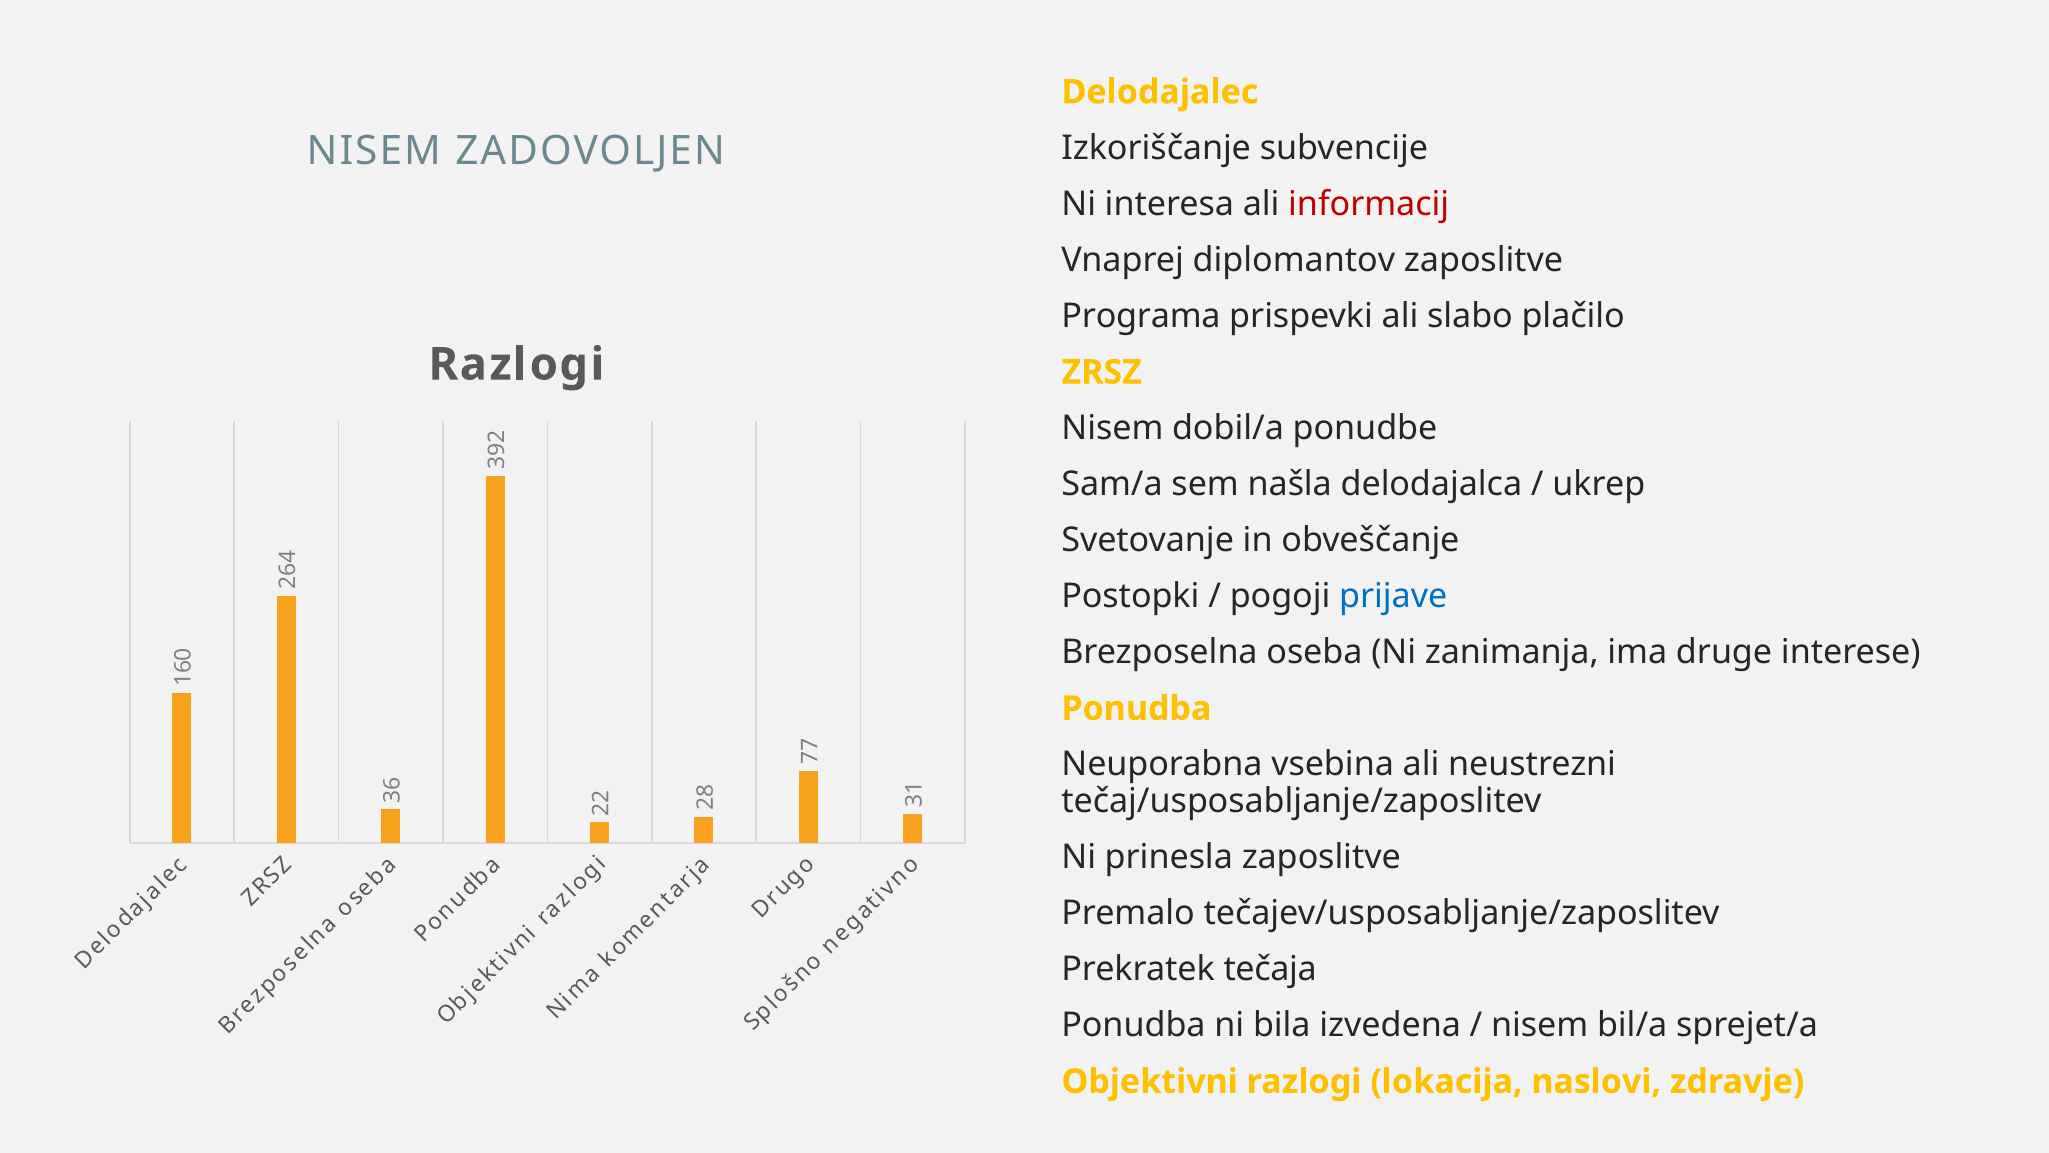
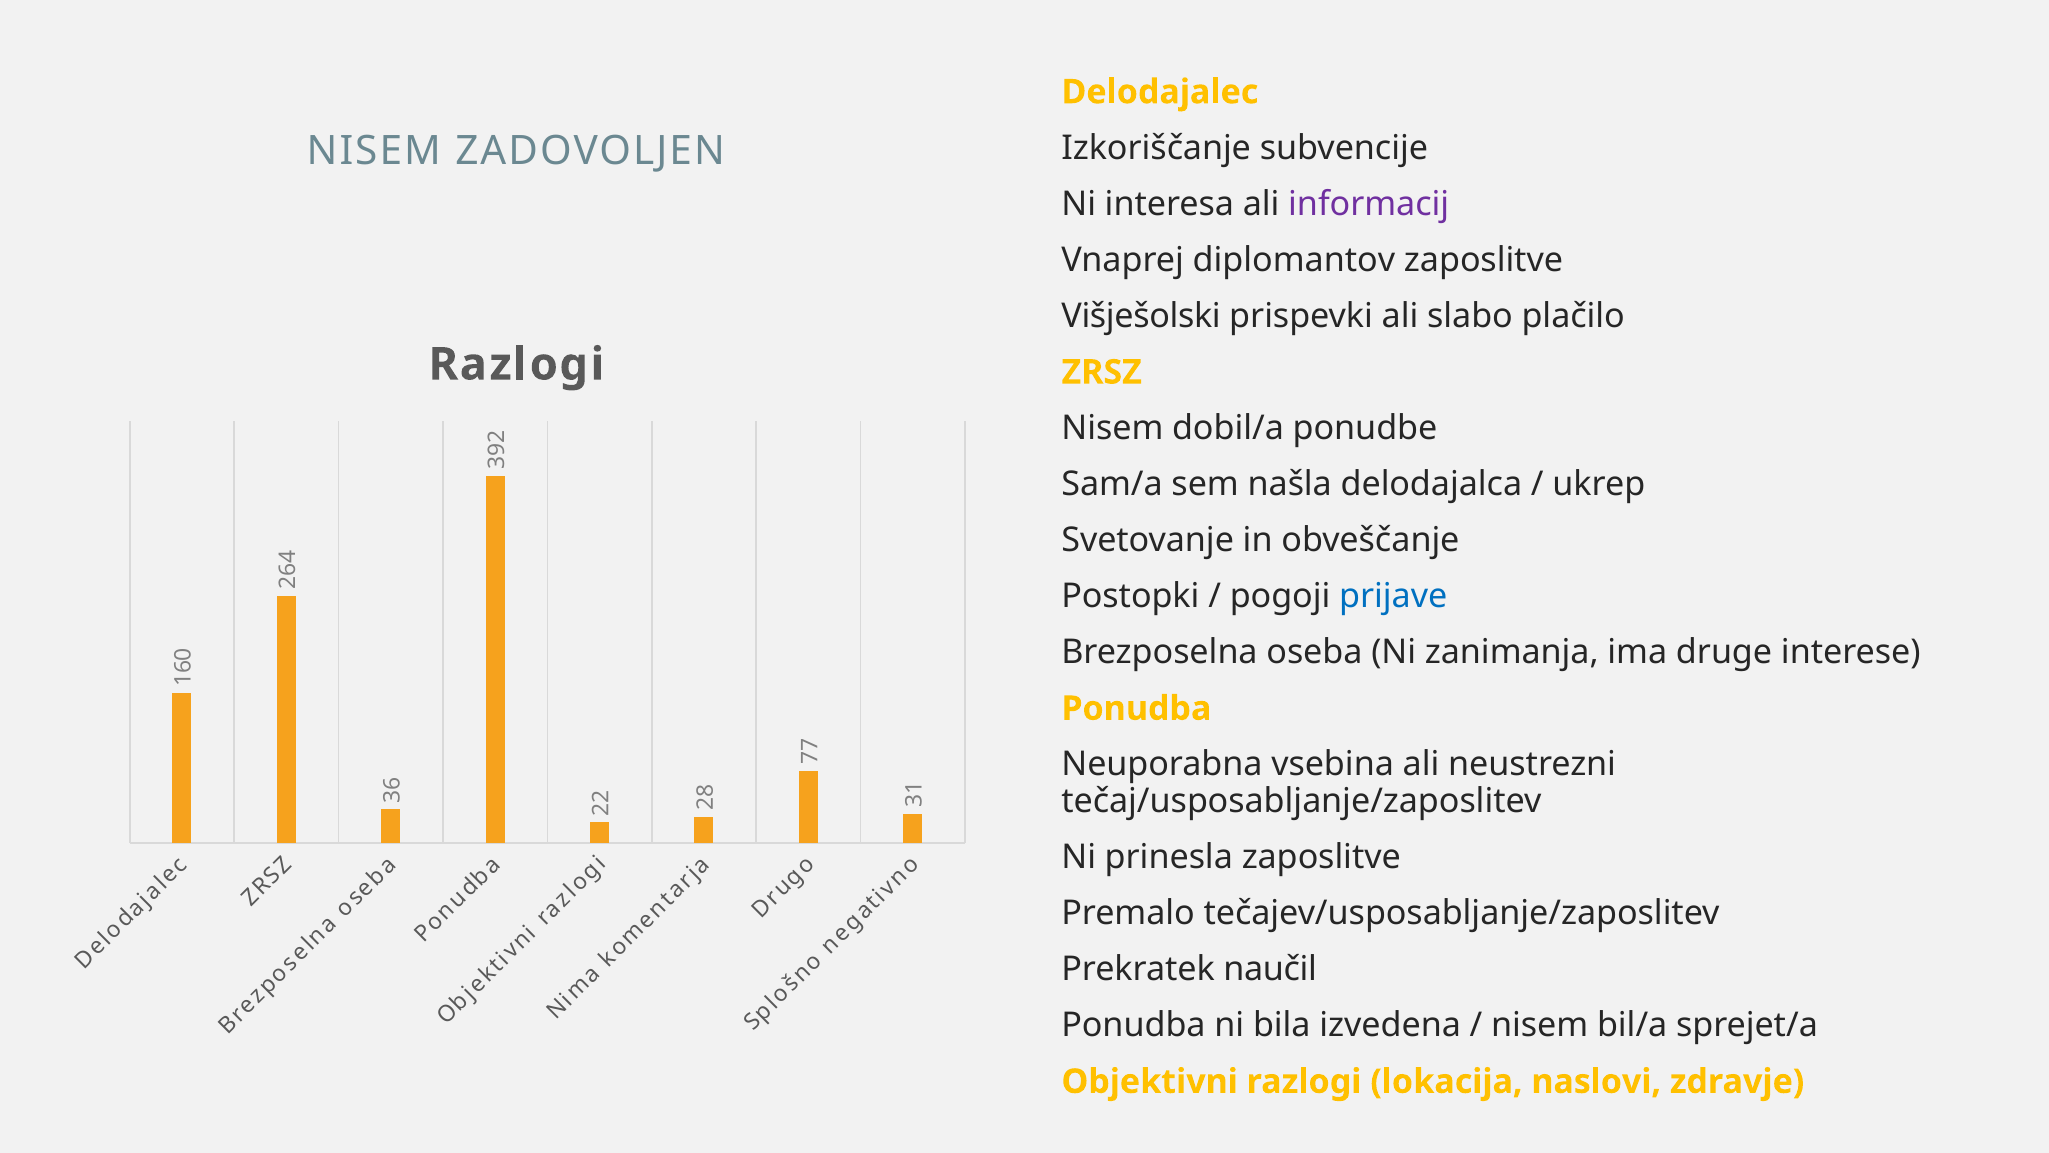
informacij colour: red -> purple (1369, 204)
Programa: Programa -> Višješolski (1141, 316)
tečaja: tečaja -> naučil (1270, 969)
